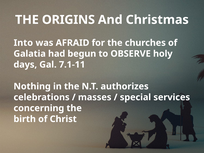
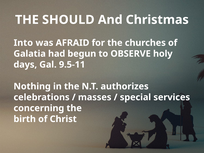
ORIGINS: ORIGINS -> SHOULD (68, 20)
7.1-11: 7.1-11 -> 9.5-11 (72, 65)
